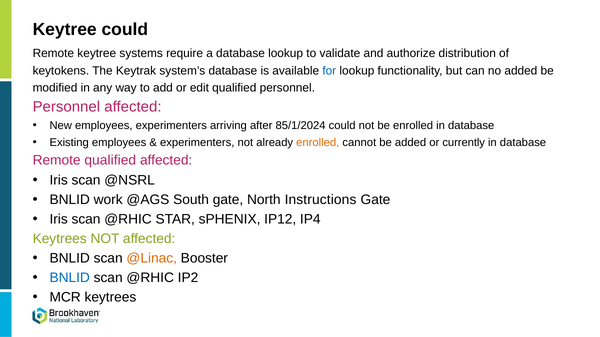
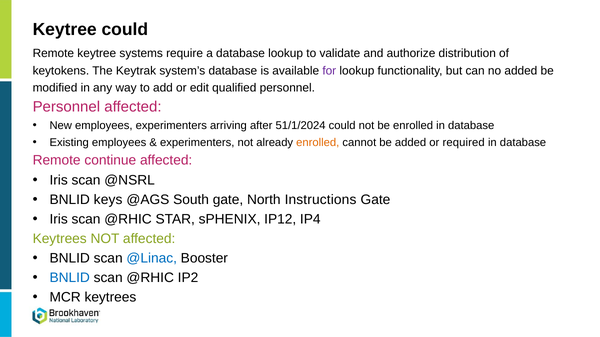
for colour: blue -> purple (329, 71)
85/1/2024: 85/1/2024 -> 51/1/2024 (301, 126)
currently: currently -> required (464, 143)
Remote qualified: qualified -> continue (110, 161)
work: work -> keys (108, 200)
@Linac colour: orange -> blue (152, 258)
